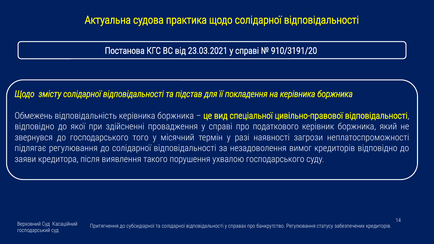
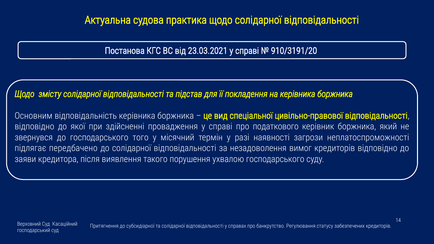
Обмежень: Обмежень -> Основним (34, 116)
підлягає регулювання: регулювання -> передбачено (73, 148)
